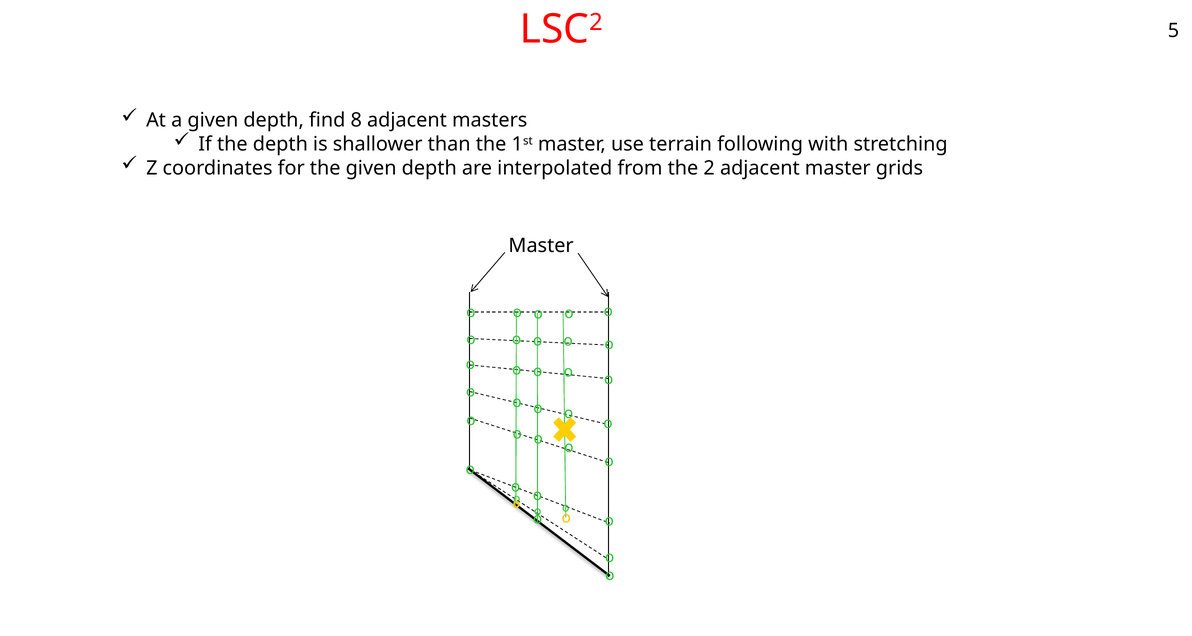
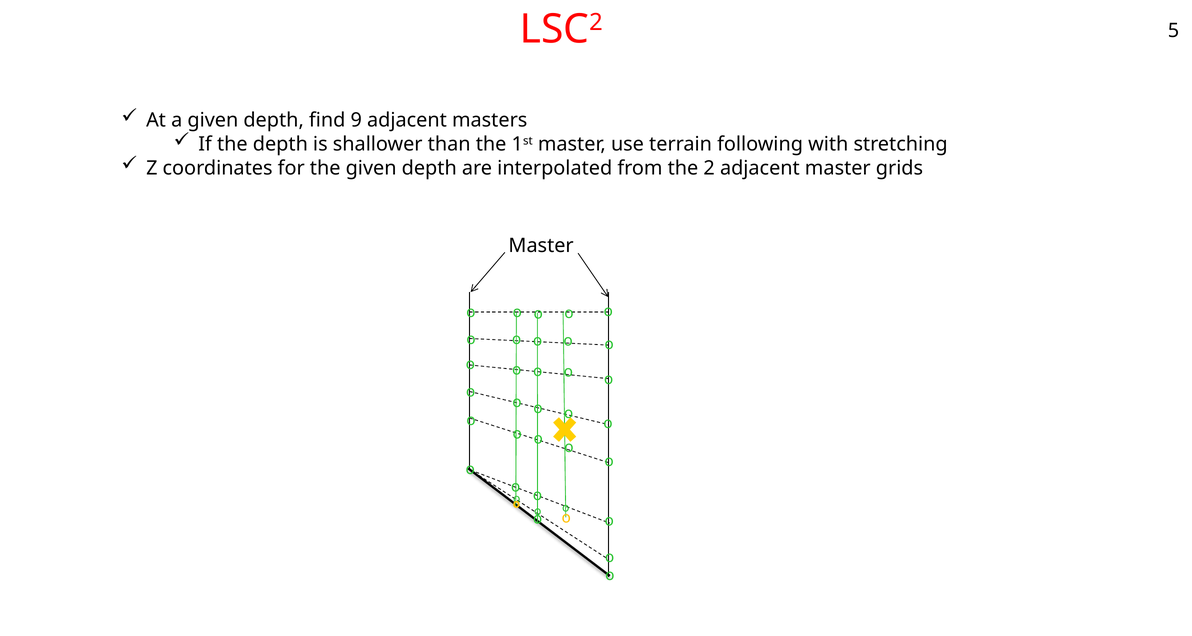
8: 8 -> 9 (356, 120)
